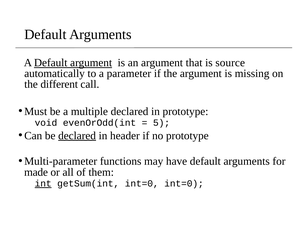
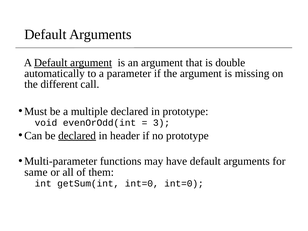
source: source -> double (230, 63)
5: 5 -> 3 (161, 123)
made: made -> same (36, 172)
int underline: present -> none (43, 184)
